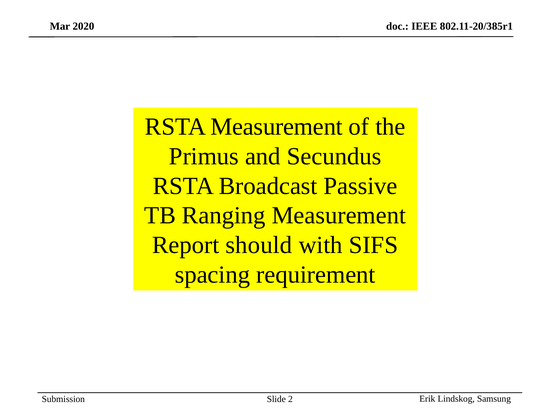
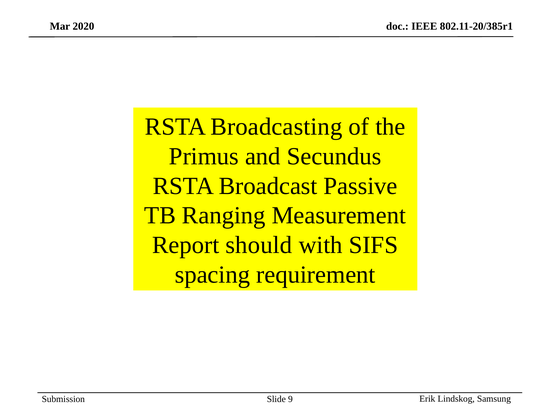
RSTA Measurement: Measurement -> Broadcasting (276, 127)
2: 2 -> 9 (290, 399)
